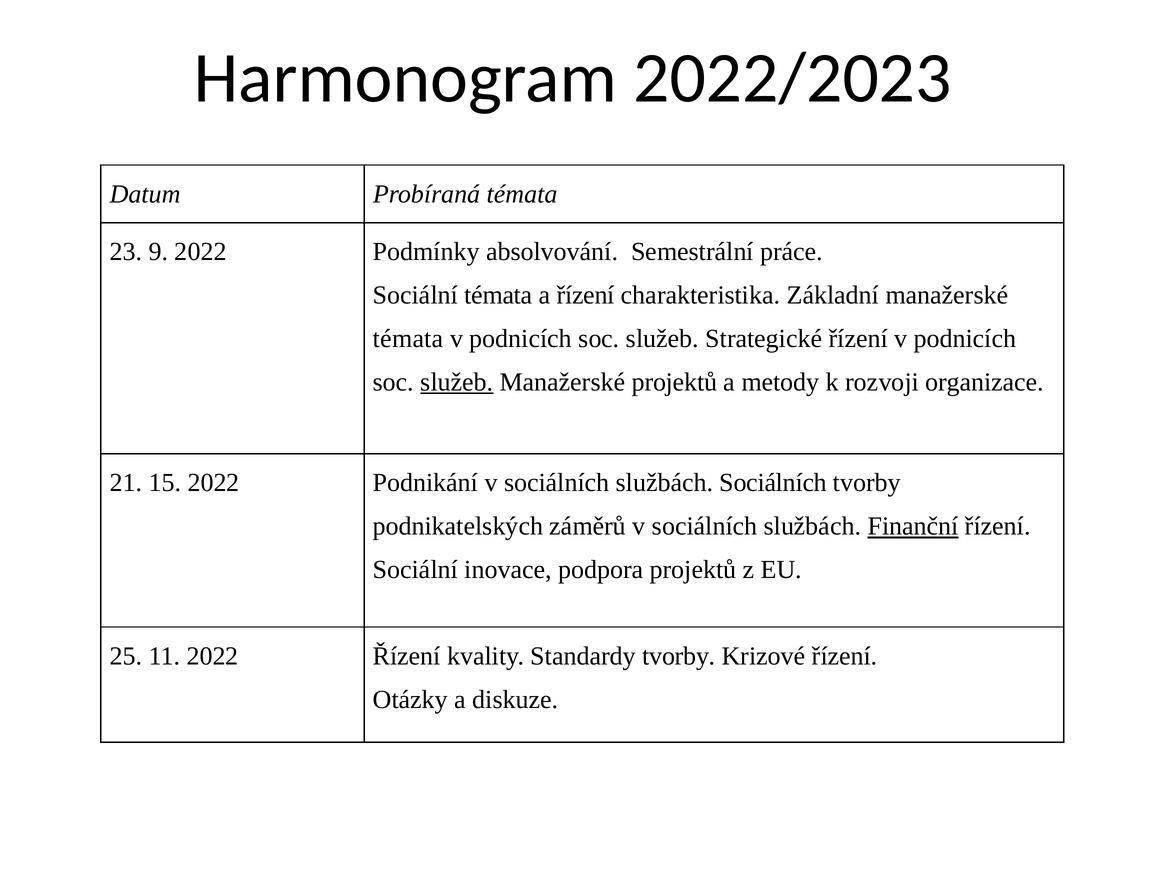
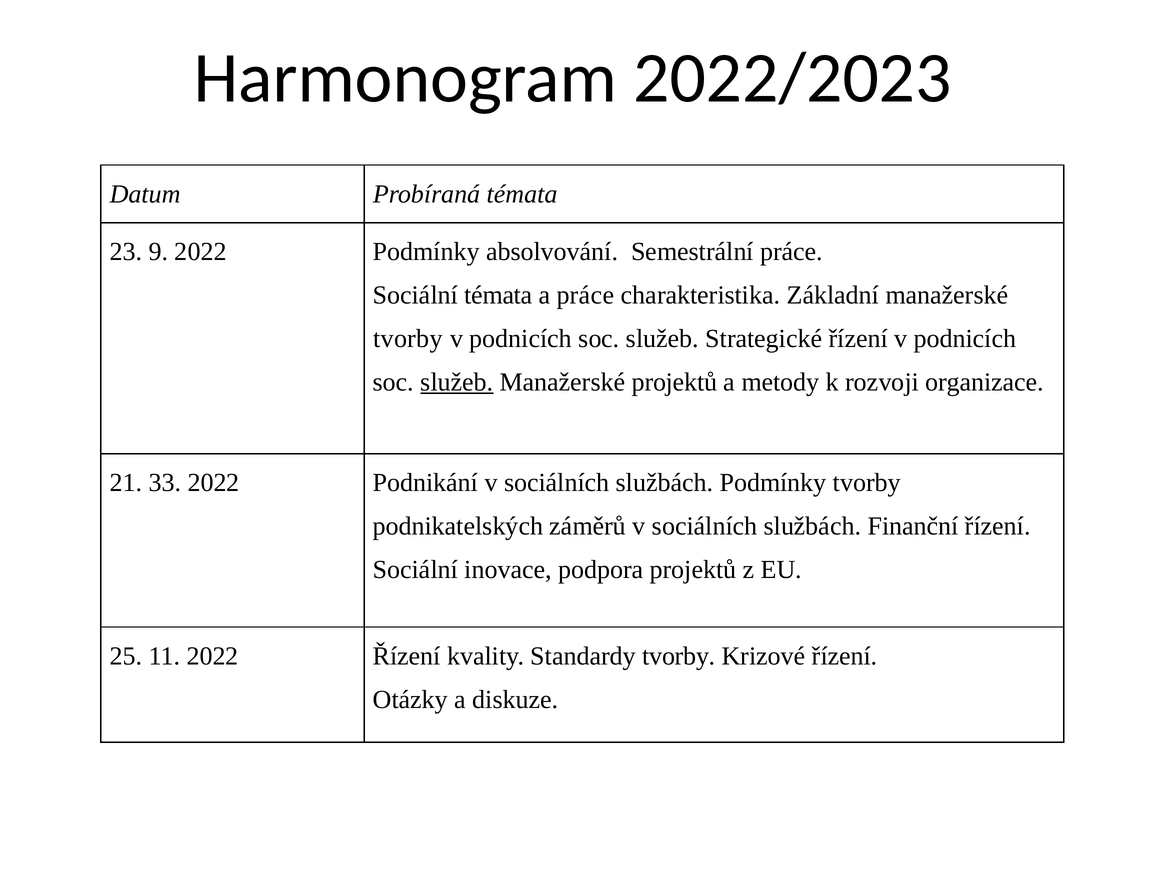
a řízení: řízení -> práce (585, 295)
témata: témata -> tvorby (408, 339)
15: 15 -> 33 (165, 483)
službách Sociálních: Sociálních -> Podmínky (773, 483)
Finanční underline: present -> none (913, 527)
